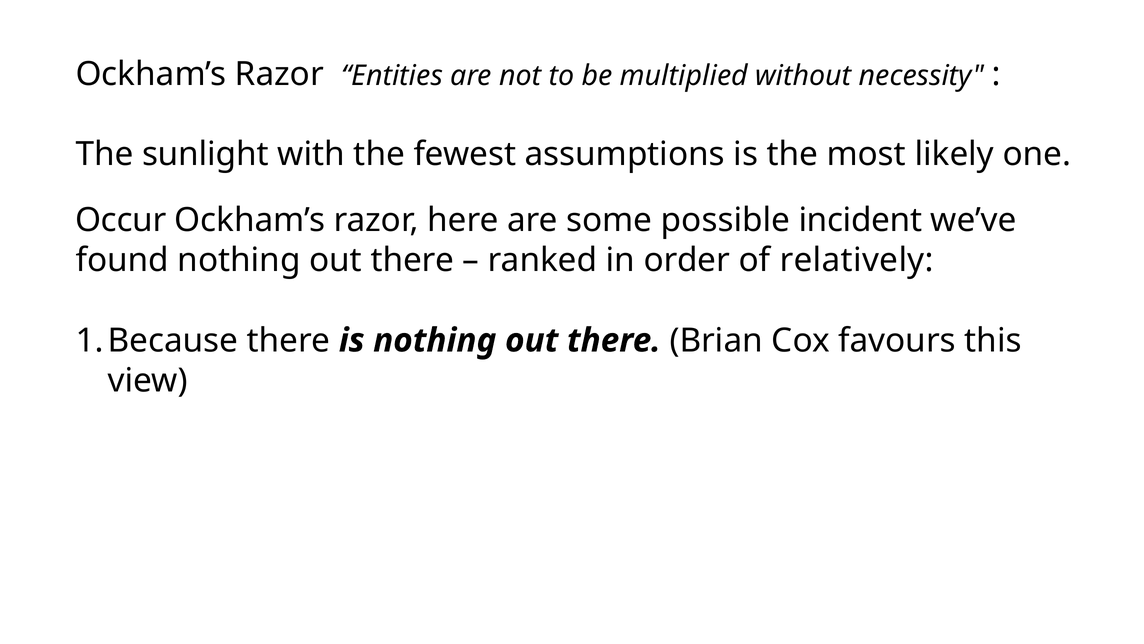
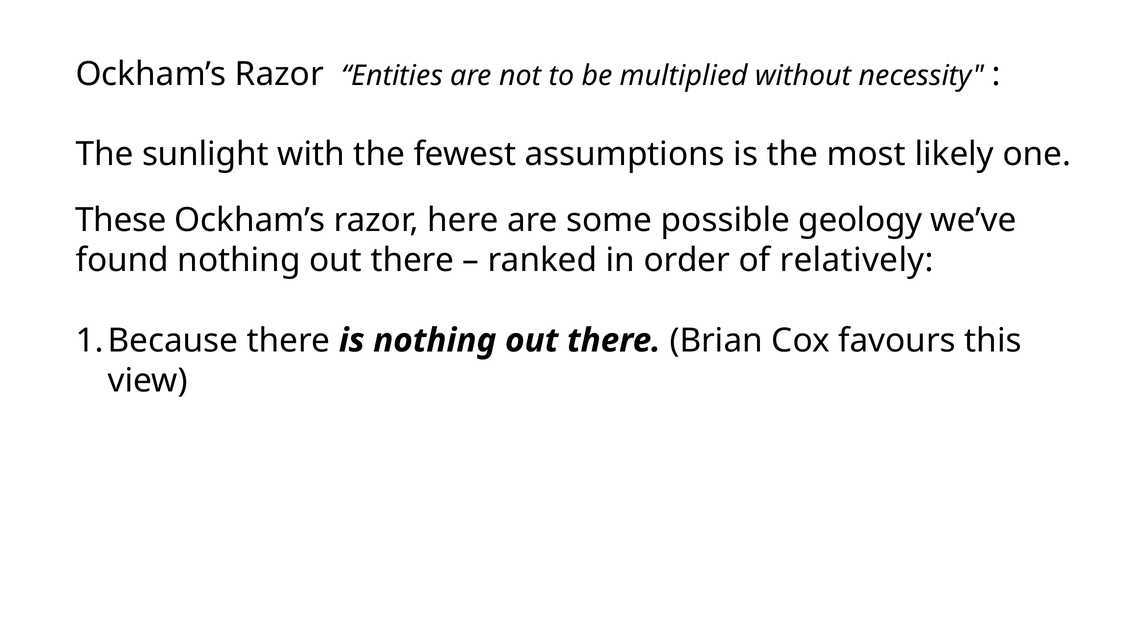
Occur: Occur -> These (121, 220)
incident: incident -> geology (860, 220)
